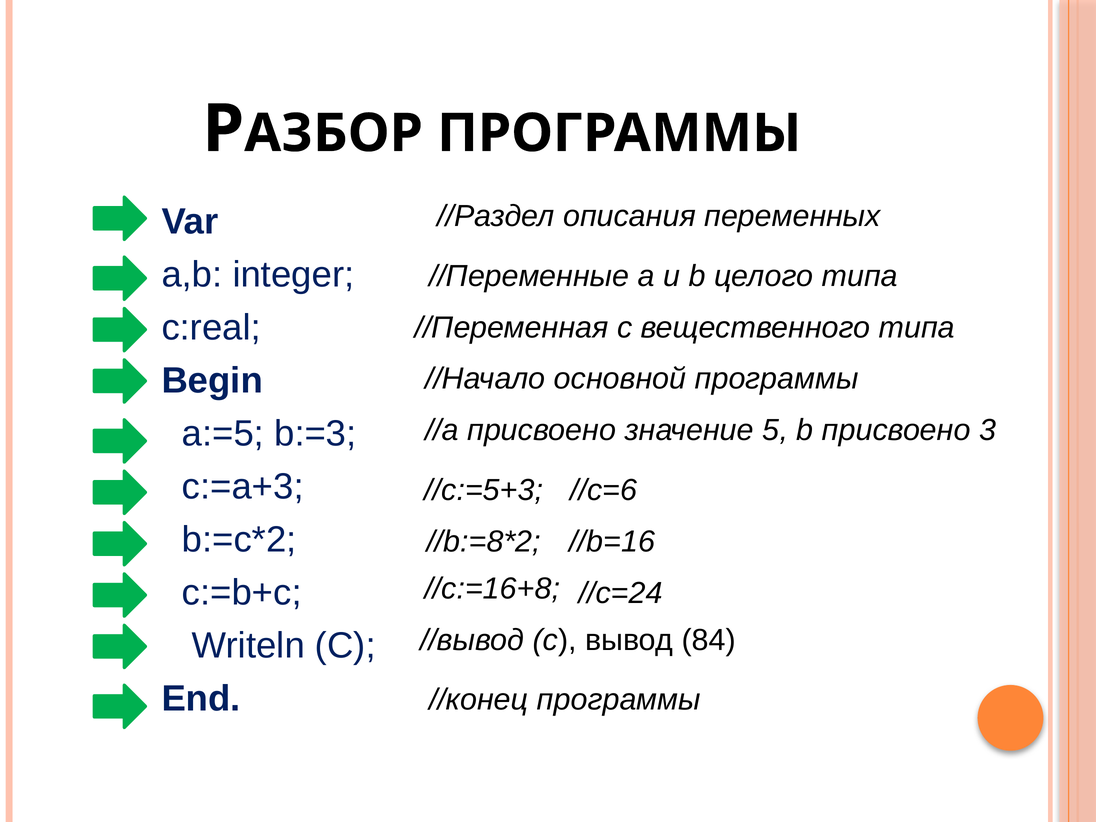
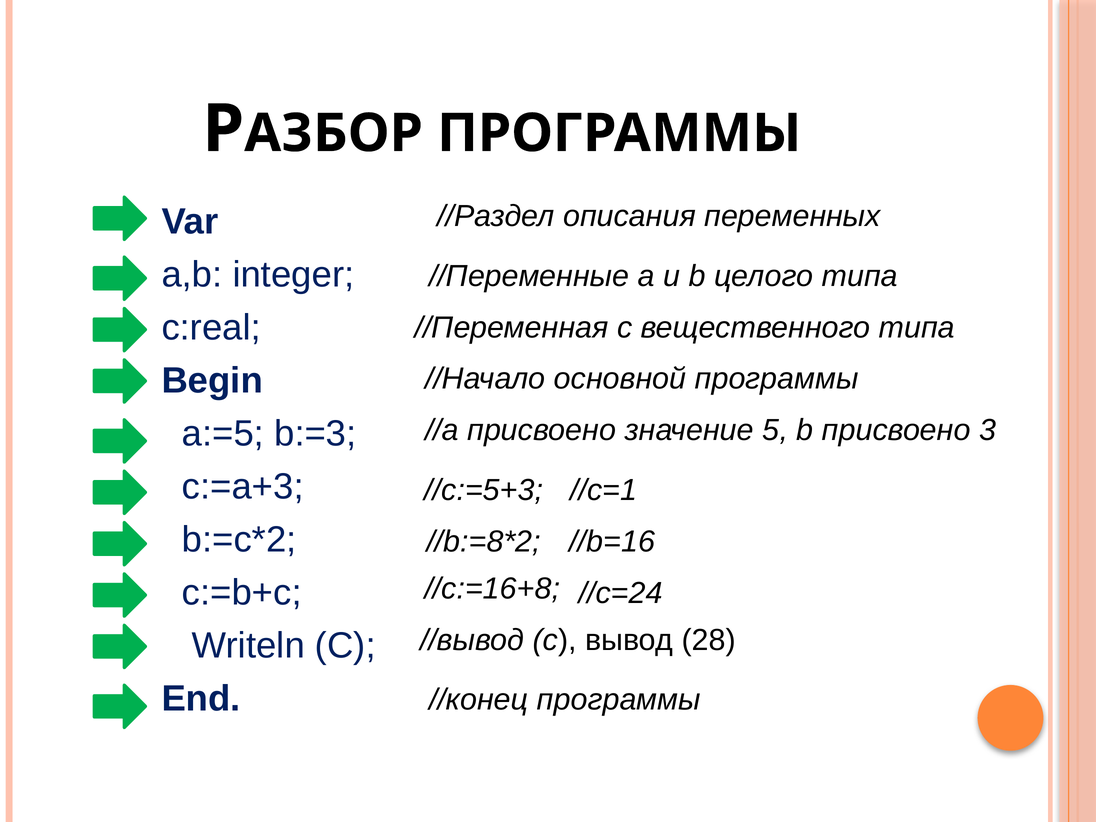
//c=6: //c=6 -> //c=1 (604, 490)
84: 84 -> 28 (709, 640)
